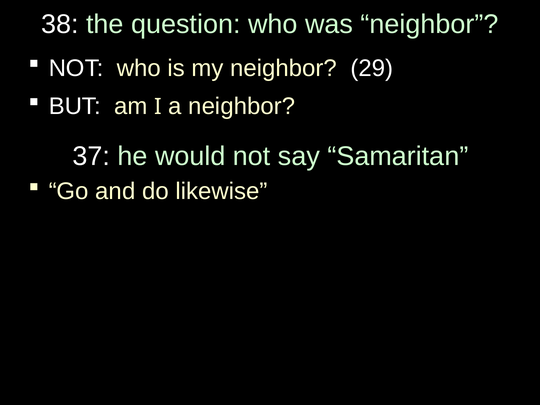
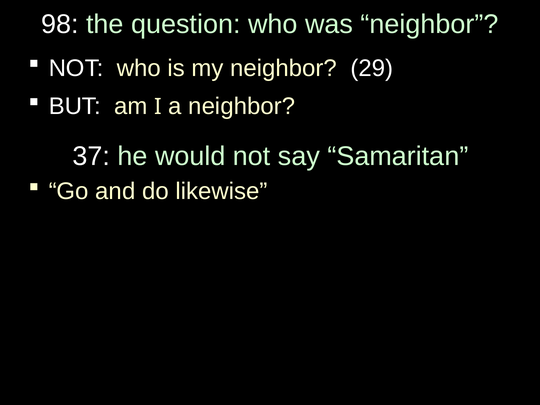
38: 38 -> 98 (60, 24)
